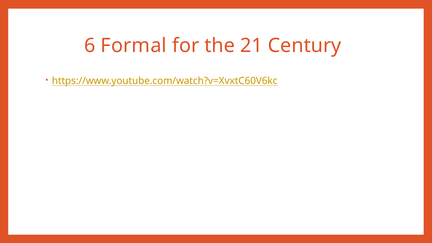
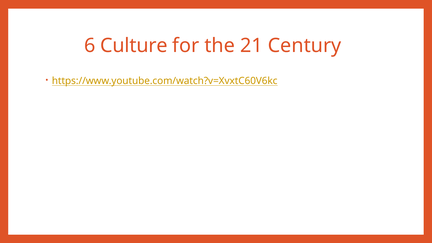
Formal: Formal -> Culture (134, 45)
